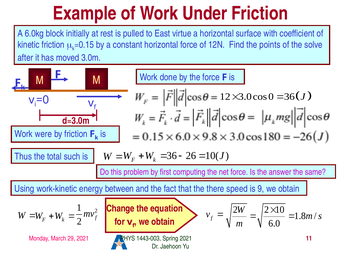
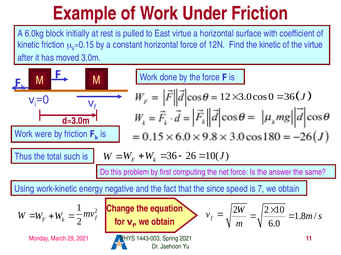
the points: points -> kinetic (270, 45)
the solve: solve -> virtue (313, 45)
between: between -> negative (119, 189)
there: there -> since (216, 189)
9: 9 -> 7 (261, 189)
